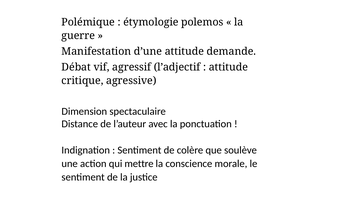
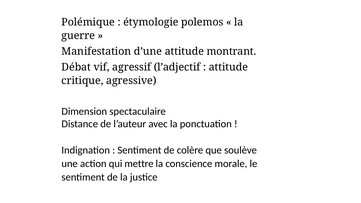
demande: demande -> montrant (231, 51)
